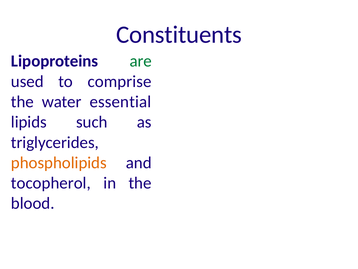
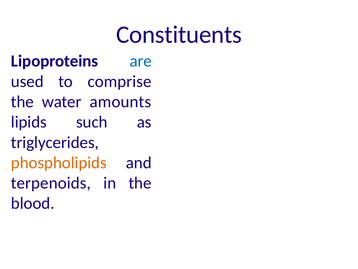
are colour: green -> blue (141, 61)
essential: essential -> amounts (120, 102)
tocopherol: tocopherol -> terpenoids (51, 183)
